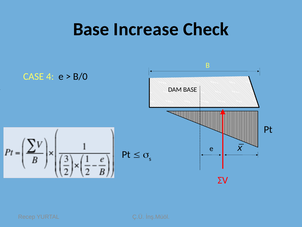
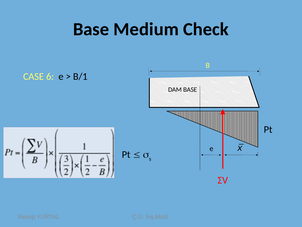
Increase: Increase -> Medium (146, 29)
4: 4 -> 6 (50, 76)
B/0: B/0 -> B/1 (80, 76)
